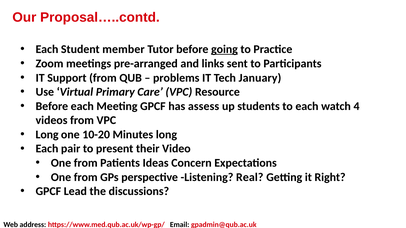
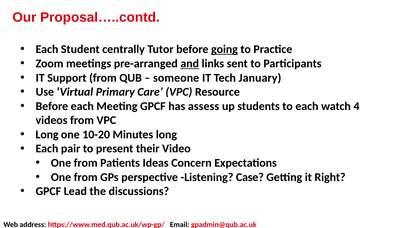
member: member -> centrally (124, 49)
and underline: none -> present (190, 64)
problems: problems -> someone (176, 78)
Real: Real -> Case (250, 177)
